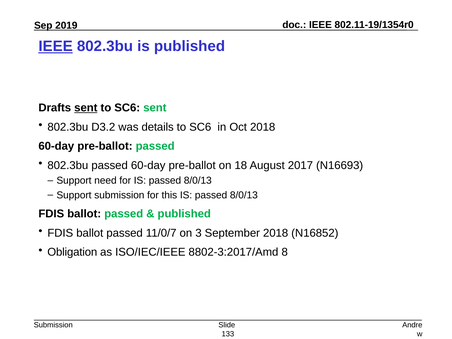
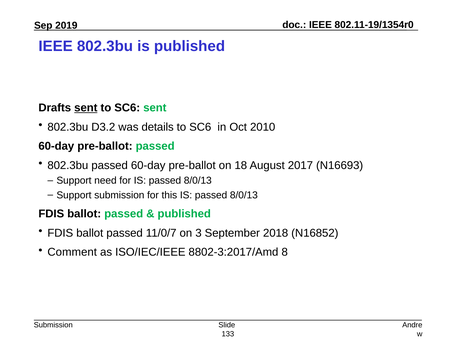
IEEE underline: present -> none (56, 46)
Oct 2018: 2018 -> 2010 (263, 127)
Obligation: Obligation -> Comment (72, 252)
